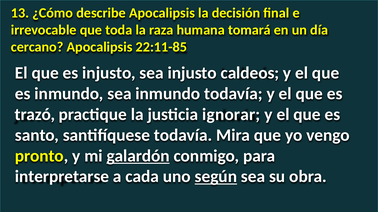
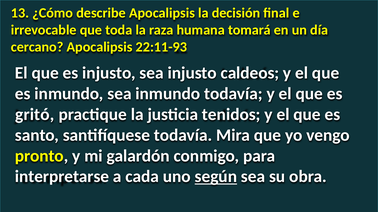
22:11-85: 22:11-85 -> 22:11-93 (161, 47)
trazó: trazó -> gritó (35, 115)
ignorar: ignorar -> tenidos (231, 115)
galardón underline: present -> none (138, 156)
